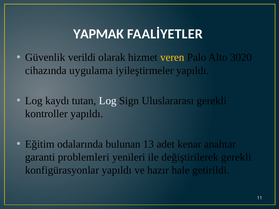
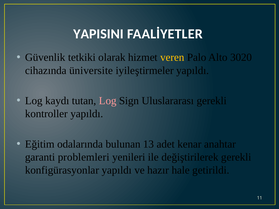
YAPMAK: YAPMAK -> YAPISINI (98, 34)
verildi: verildi -> tetkiki (82, 57)
uygulama: uygulama -> üniversite (91, 71)
Log colour: white -> pink (108, 101)
